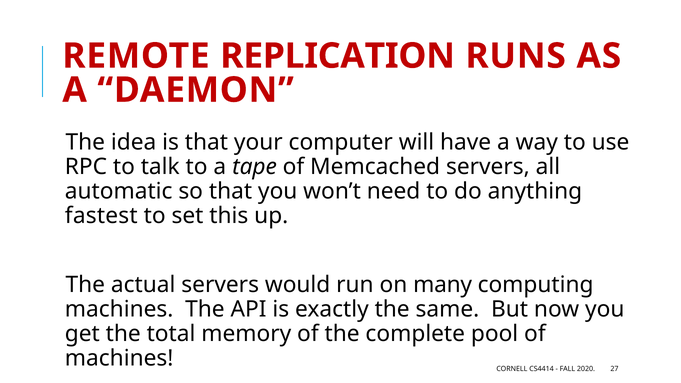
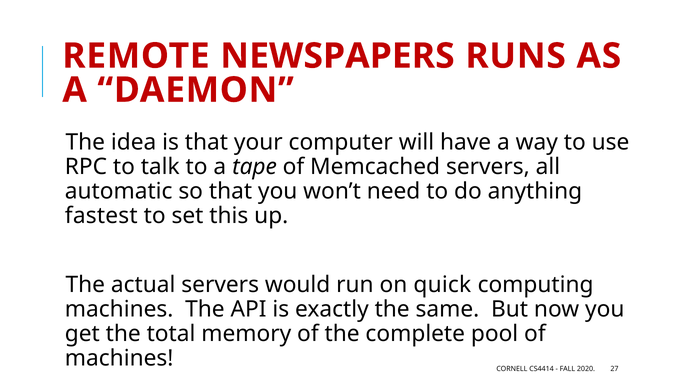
REPLICATION: REPLICATION -> NEWSPAPERS (337, 56)
many: many -> quick (442, 285)
